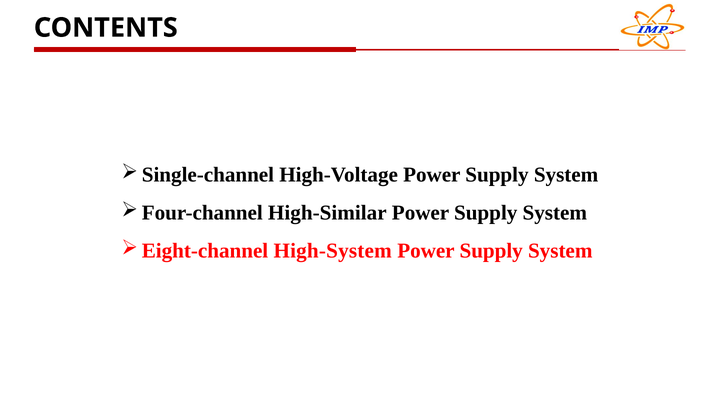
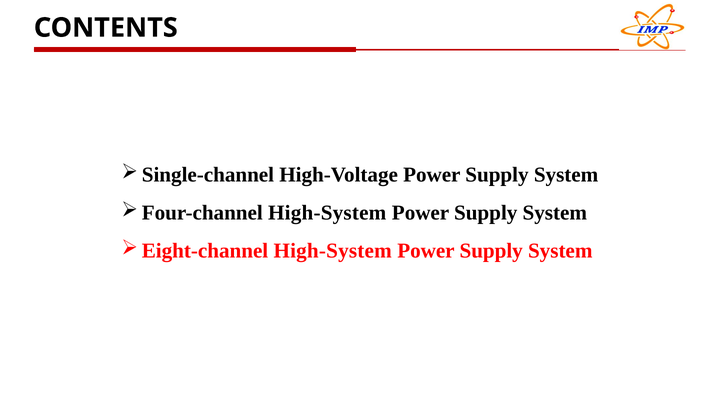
High-Similar: High-Similar -> High-System (327, 213)
